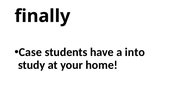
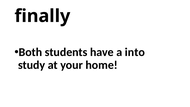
Case: Case -> Both (30, 52)
